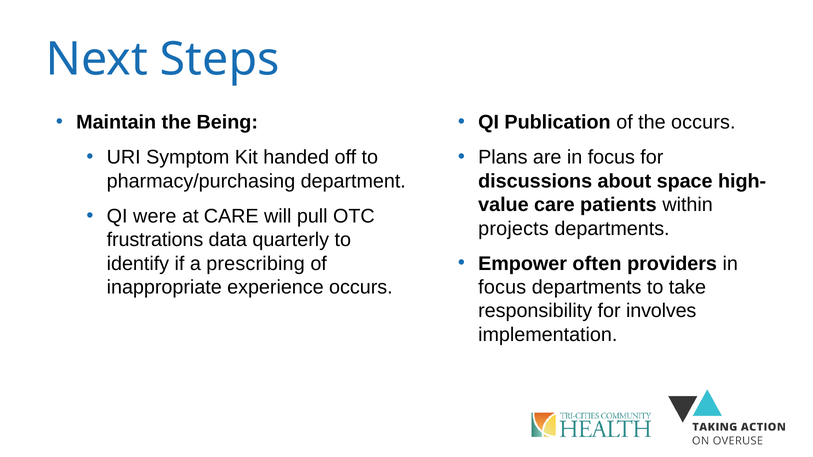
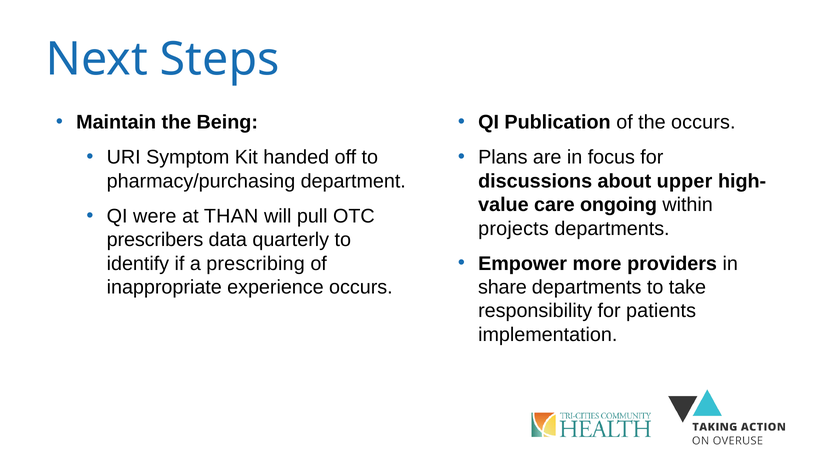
space: space -> upper (685, 181)
patients: patients -> ongoing (619, 205)
at CARE: CARE -> THAN (231, 216)
frustrations: frustrations -> prescribers (155, 240)
often: often -> more (597, 264)
focus: focus -> share (502, 287)
involves: involves -> patients (661, 311)
